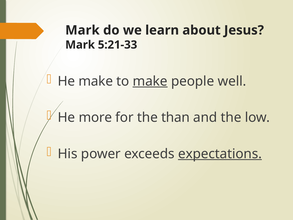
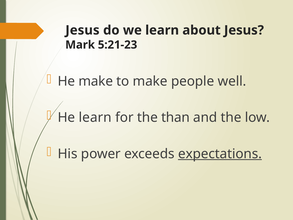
Mark: Mark -> Jesus (82, 30)
5:21-33: 5:21-33 -> 5:21-23 (118, 45)
make underline: present -> none (150, 81)
He more: more -> learn (95, 117)
